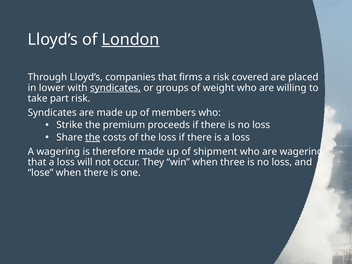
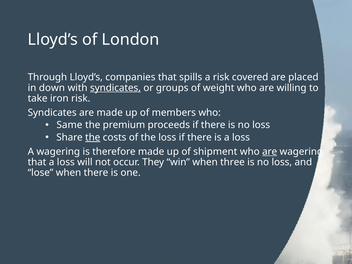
London underline: present -> none (130, 39)
firms: firms -> spills (191, 77)
lower: lower -> down (52, 88)
part: part -> iron (59, 98)
Strike: Strike -> Same (69, 125)
are underline: none -> present (270, 152)
